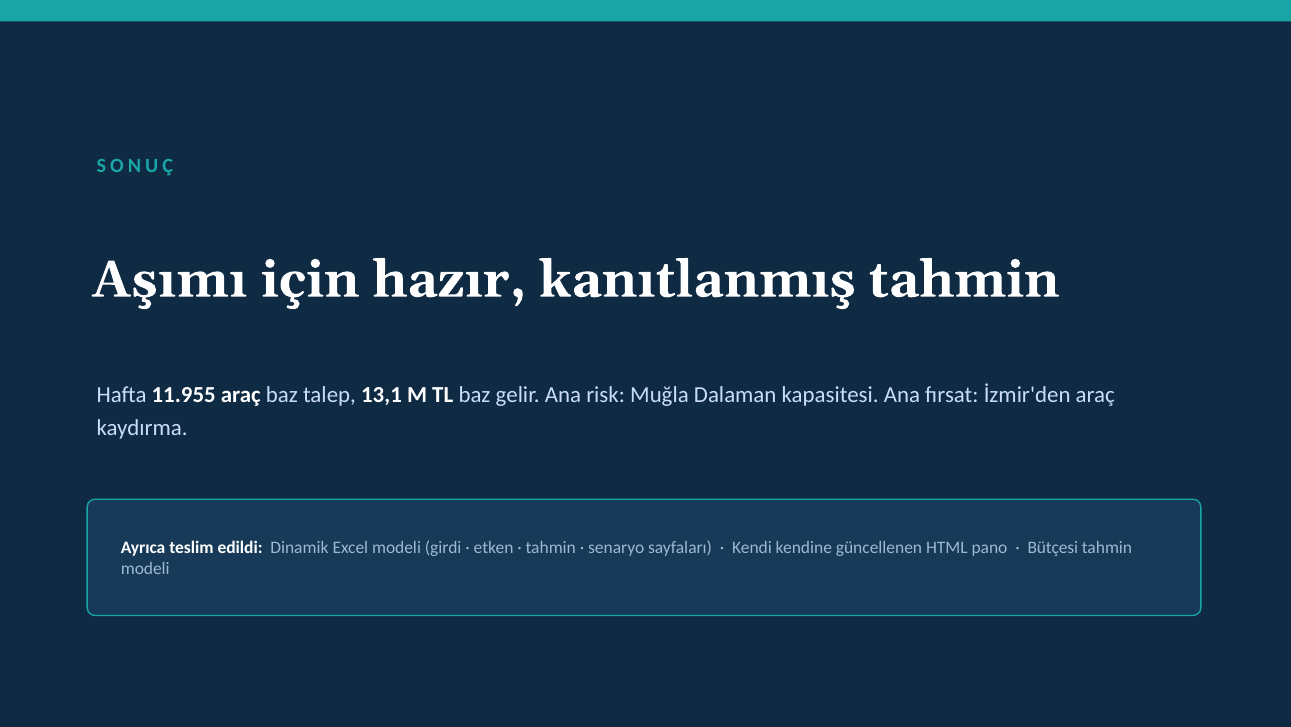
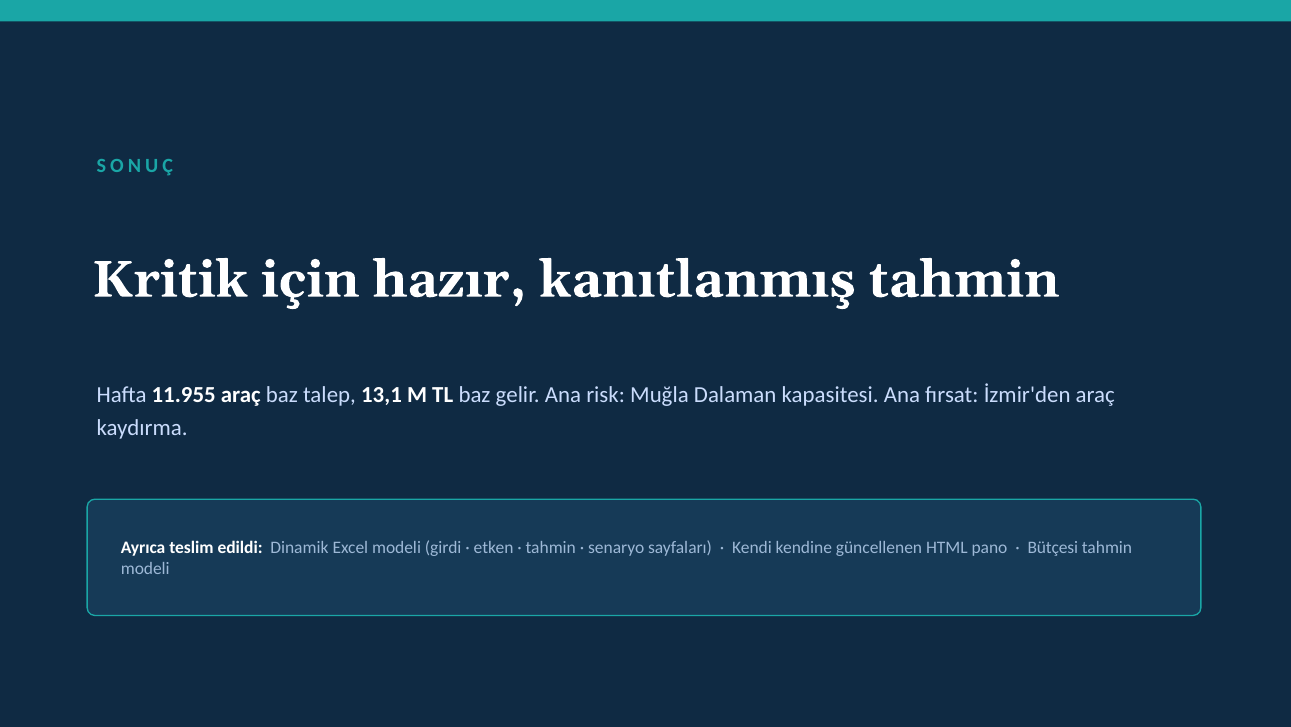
Aşımı: Aşımı -> Kritik (170, 280)
